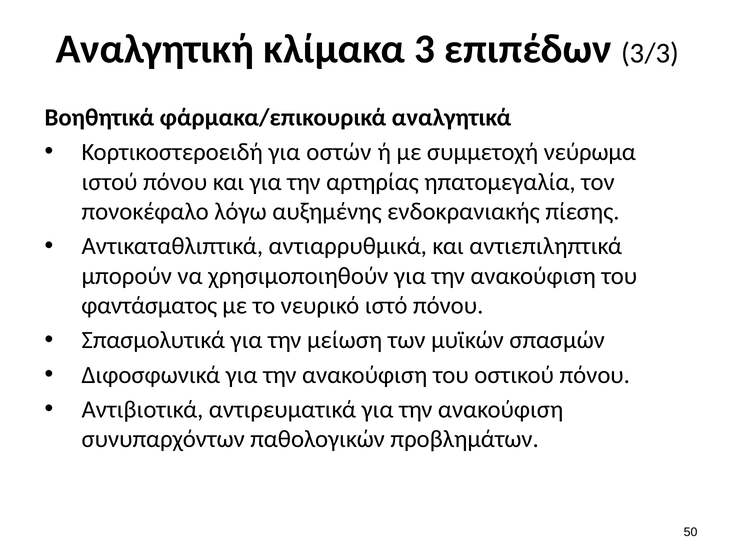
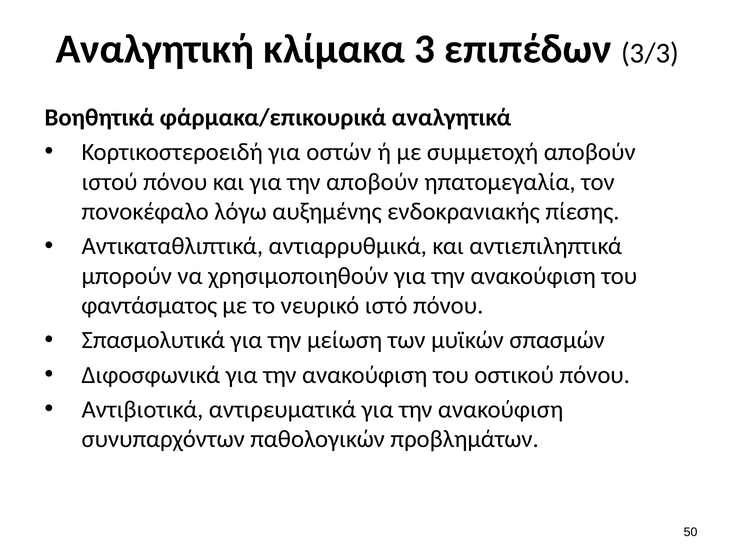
συμμετοχή νεύρωμα: νεύρωμα -> αποβούν (590, 152)
την αρτηρίας: αρτηρίας -> αποβούν (372, 182)
